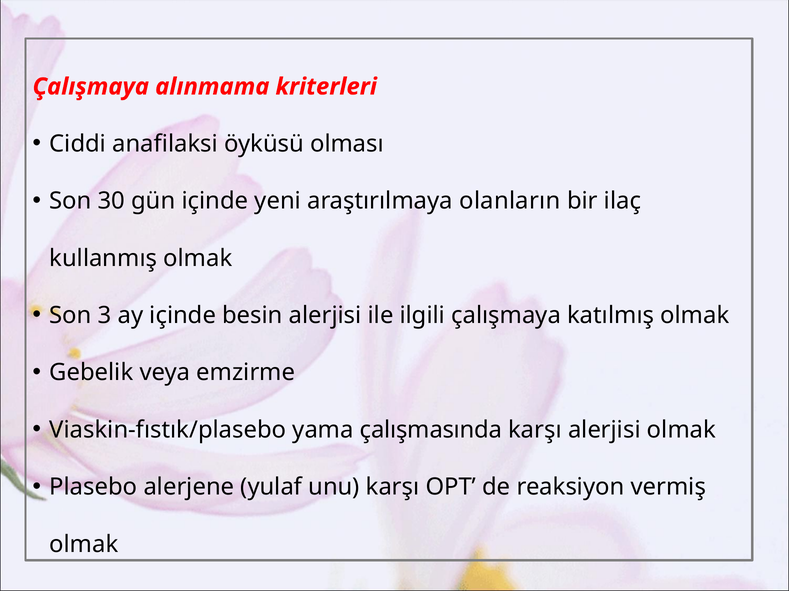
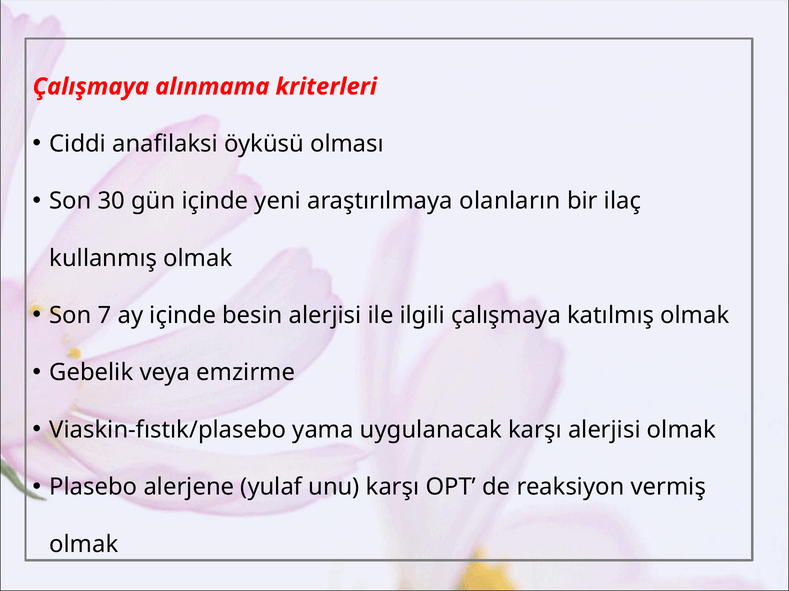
3: 3 -> 7 (105, 316)
çalışmasında: çalışmasında -> uygulanacak (431, 430)
